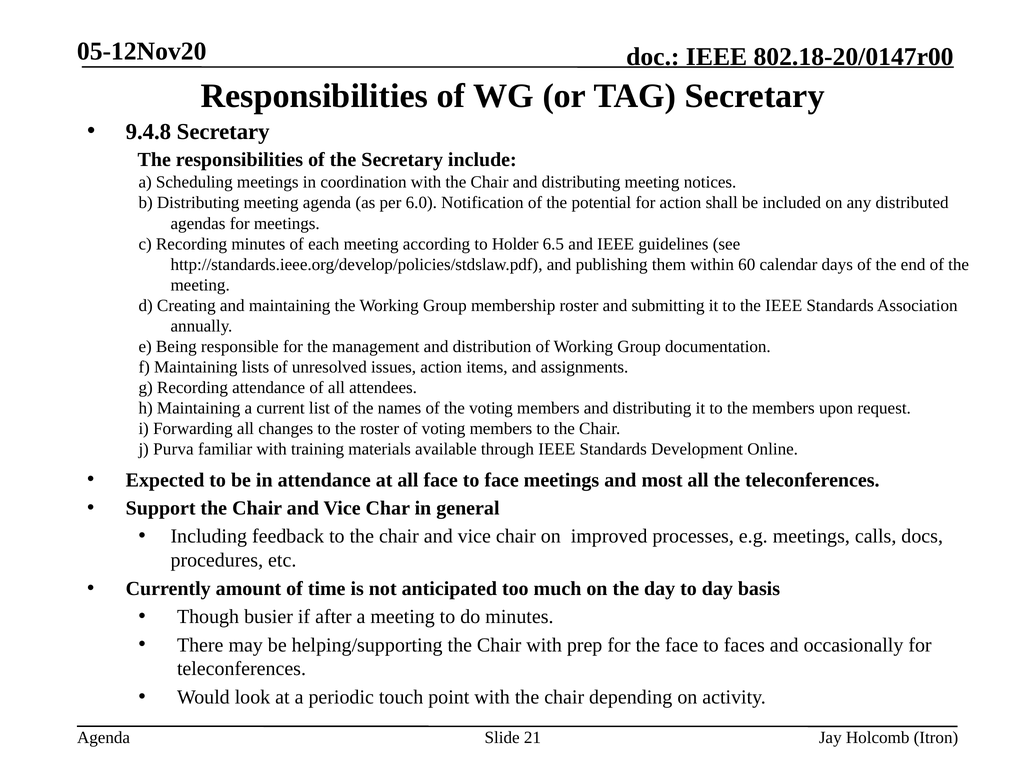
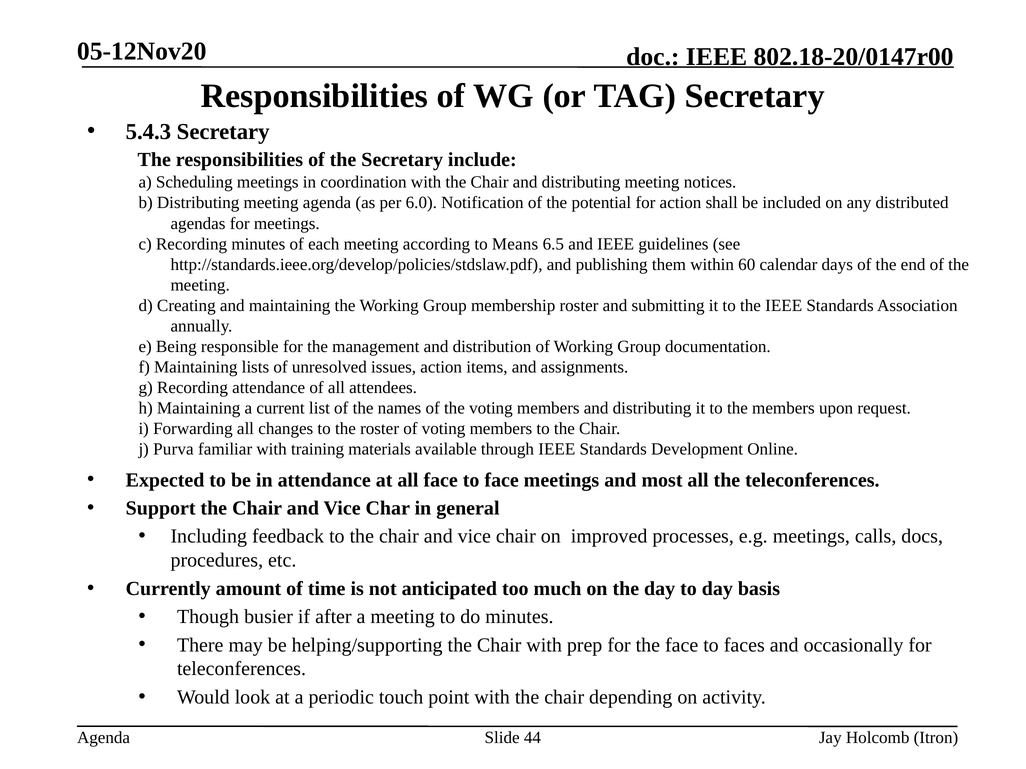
9.4.8: 9.4.8 -> 5.4.3 (148, 132)
Holder: Holder -> Means (515, 244)
21: 21 -> 44 (532, 738)
